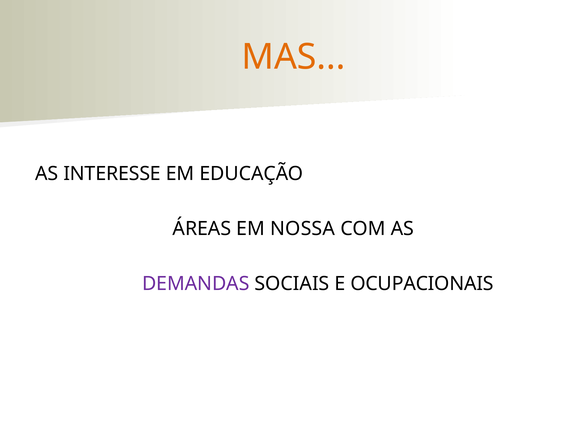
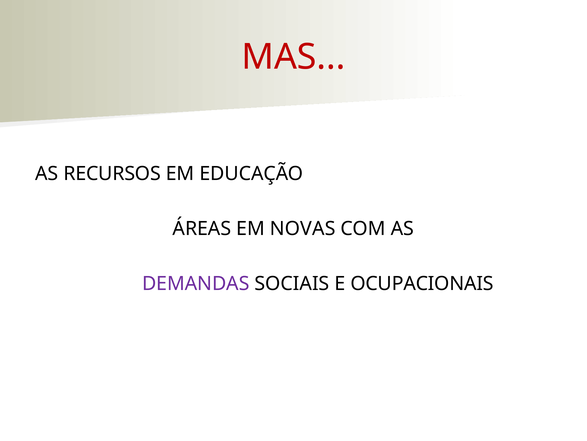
MAS colour: orange -> red (293, 57)
INTERESSE: INTERESSE -> RECURSOS (112, 174)
NOSSA: NOSSA -> NOVAS (303, 228)
